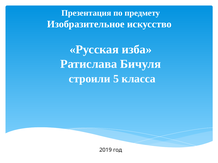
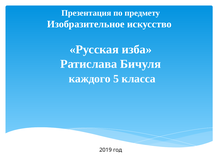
строили: строили -> каждого (90, 79)
